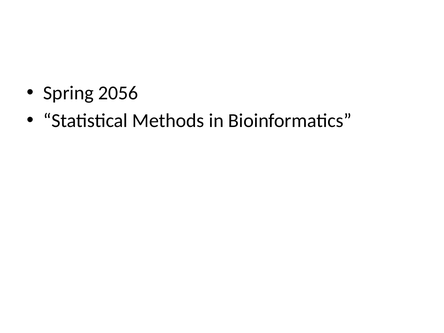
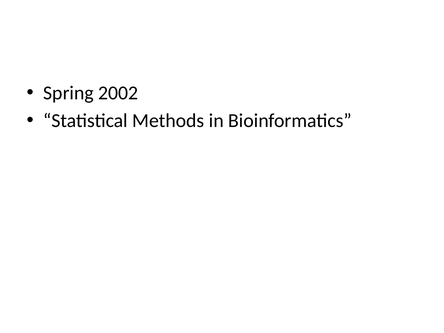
2056: 2056 -> 2002 (118, 93)
